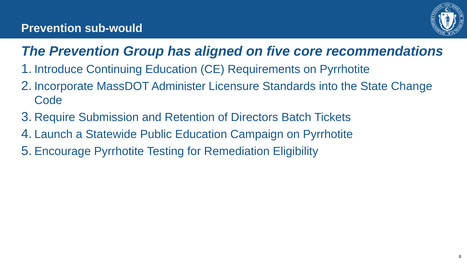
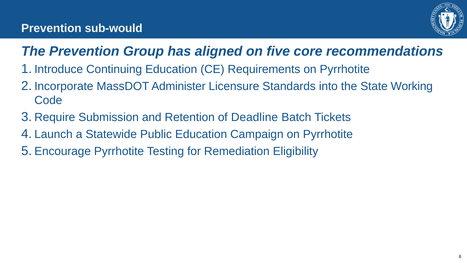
Change: Change -> Working (412, 86)
Directors: Directors -> Deadline (254, 117)
